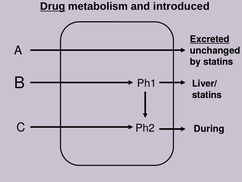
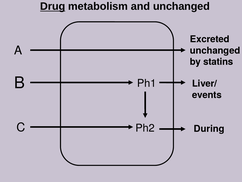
and introduced: introduced -> unchanged (181, 6)
Excreted underline: present -> none (210, 39)
statins: statins -> events (207, 95)
